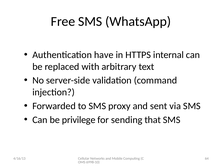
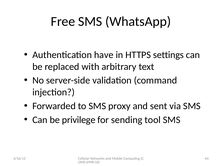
internal: internal -> settings (168, 55)
that: that -> tool (153, 120)
